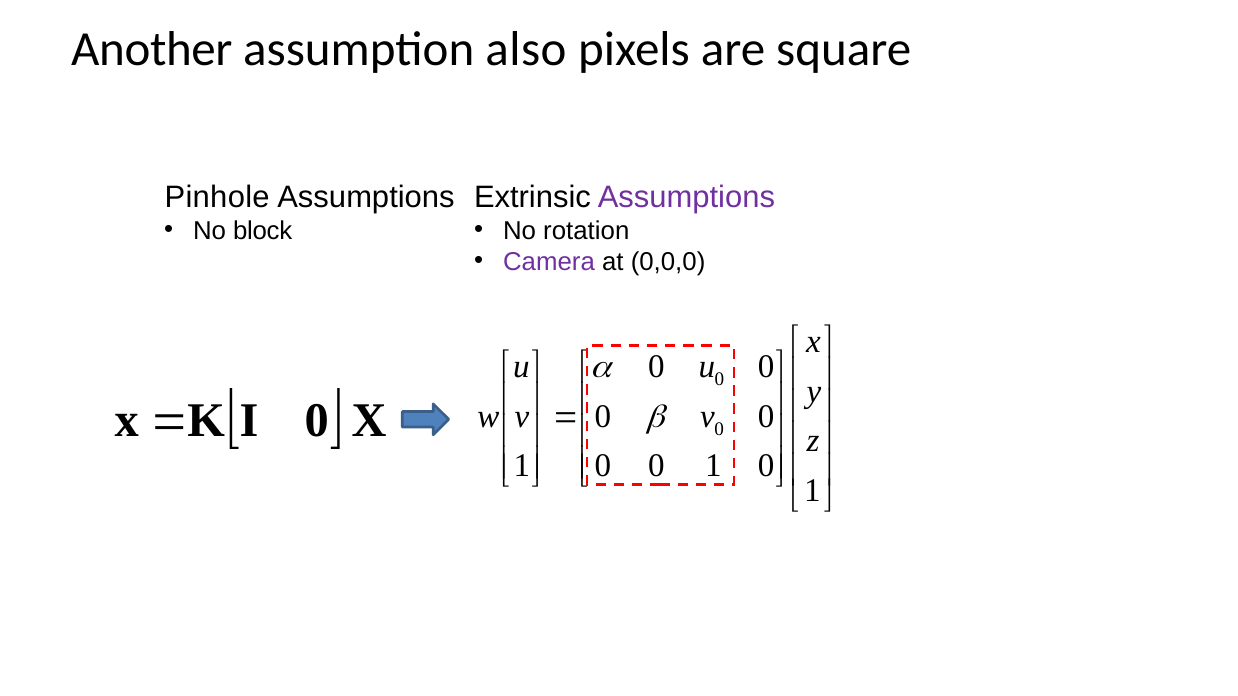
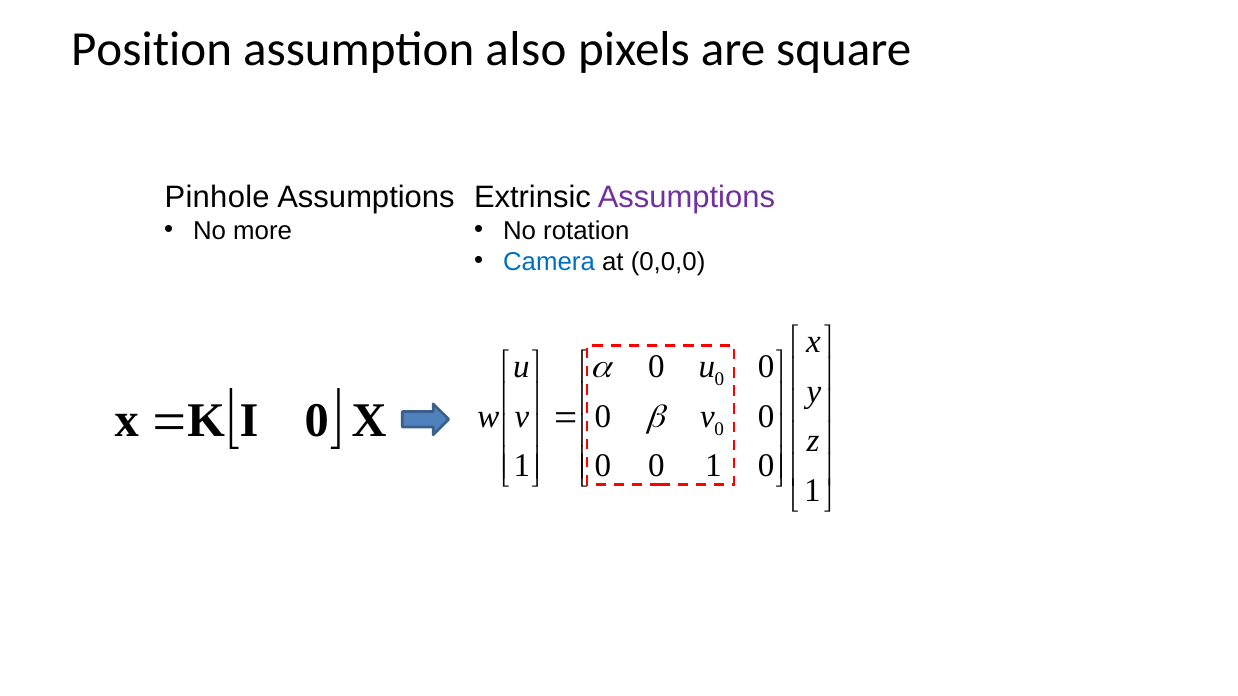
Another: Another -> Position (152, 50)
block: block -> more (263, 231)
Camera colour: purple -> blue (549, 262)
